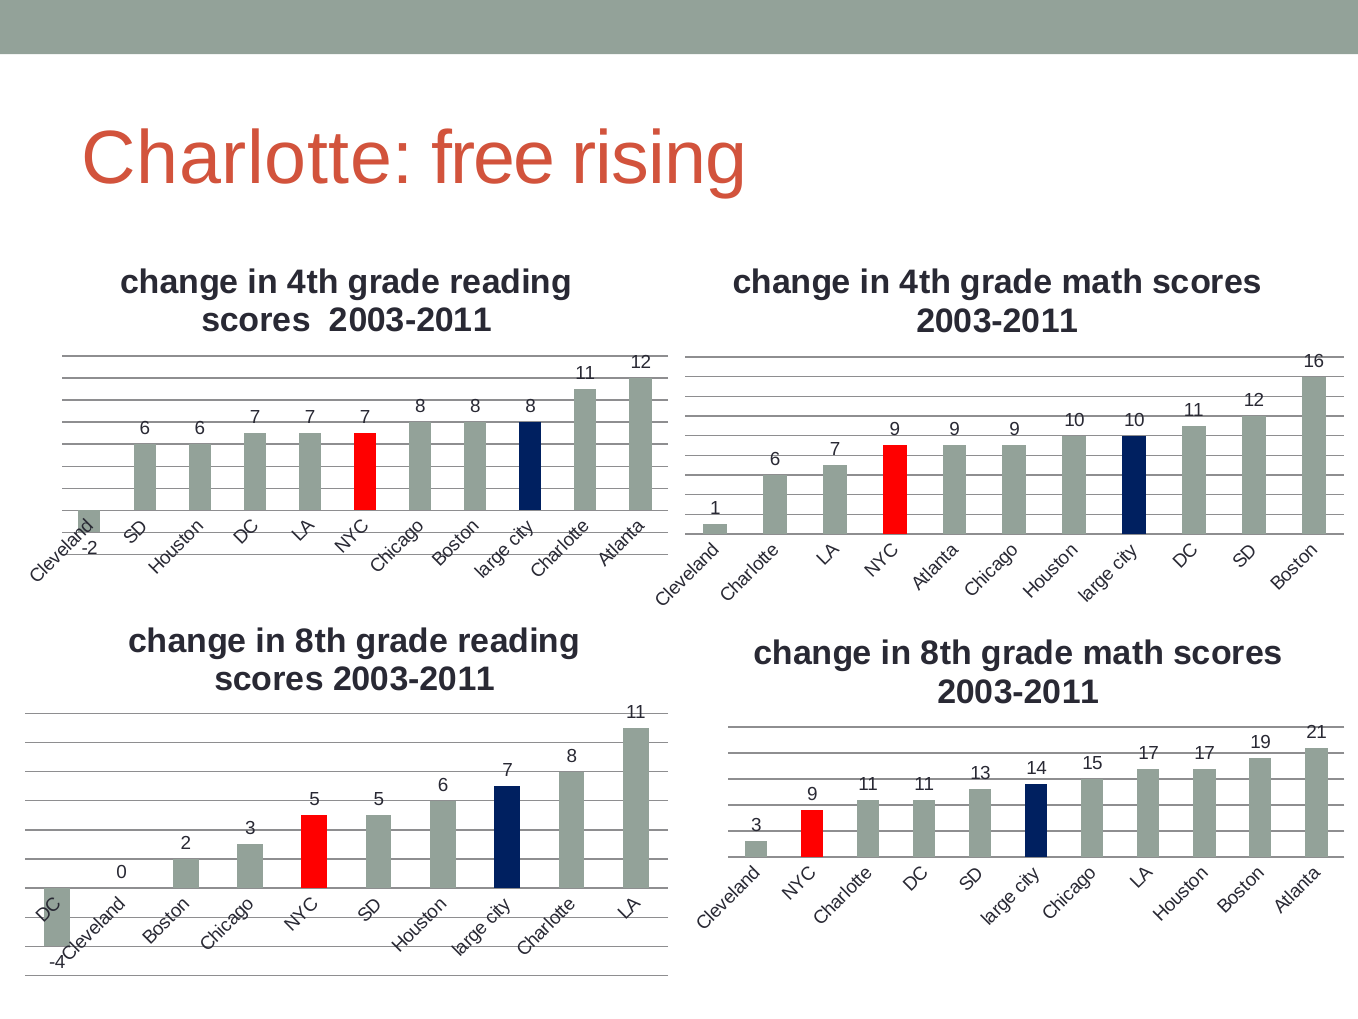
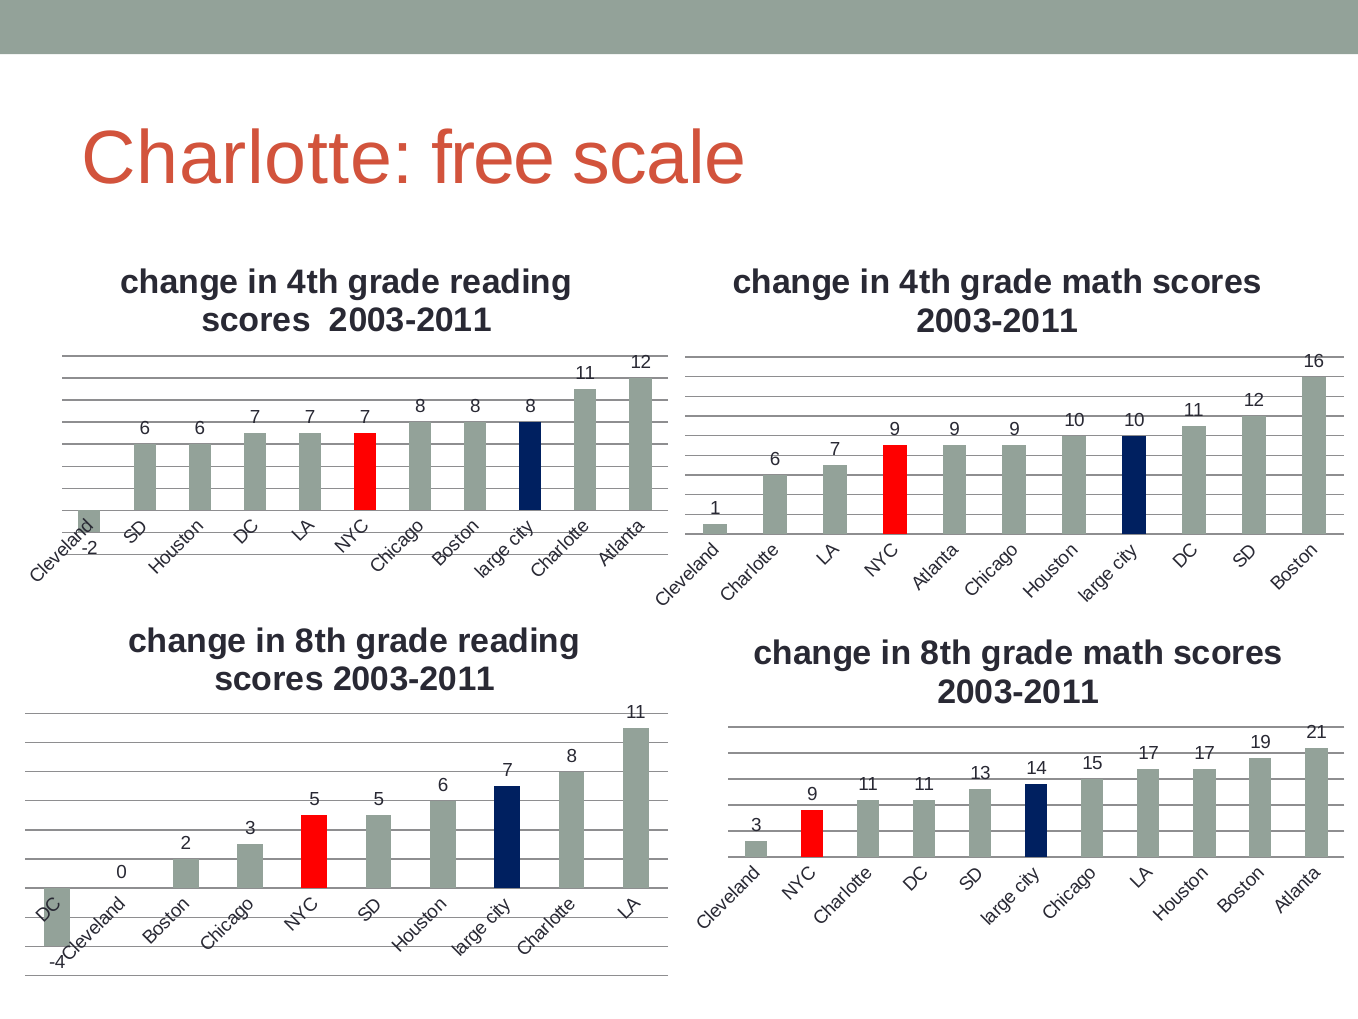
rising: rising -> scale (660, 158)
